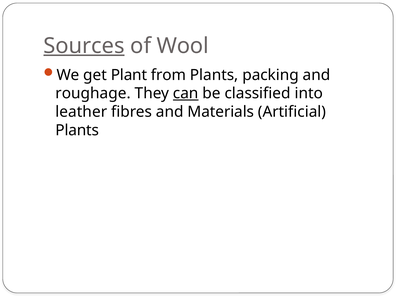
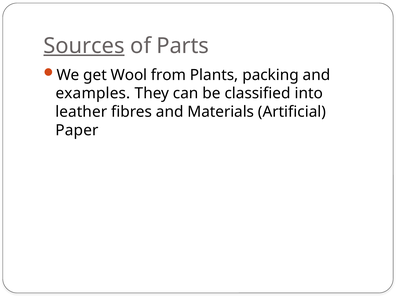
Wool: Wool -> Parts (183, 46)
Plant: Plant -> Wool (129, 75)
roughage: roughage -> examples (93, 93)
can underline: present -> none (186, 93)
Plants: Plants -> Paper (77, 130)
